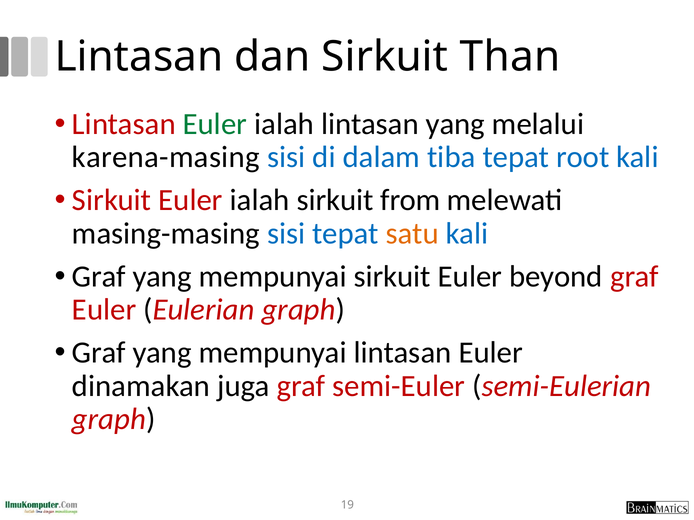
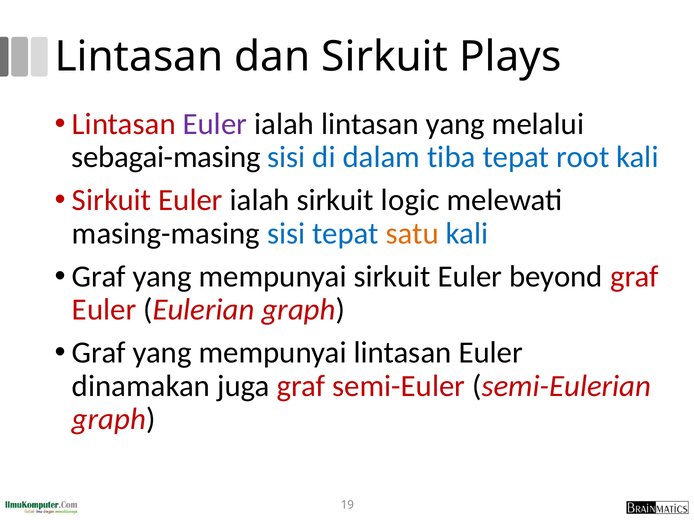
Than: Than -> Plays (510, 57)
Euler colour: green -> purple (215, 124)
karena-masing: karena-masing -> sebagai-masing (166, 157)
from: from -> logic (410, 200)
